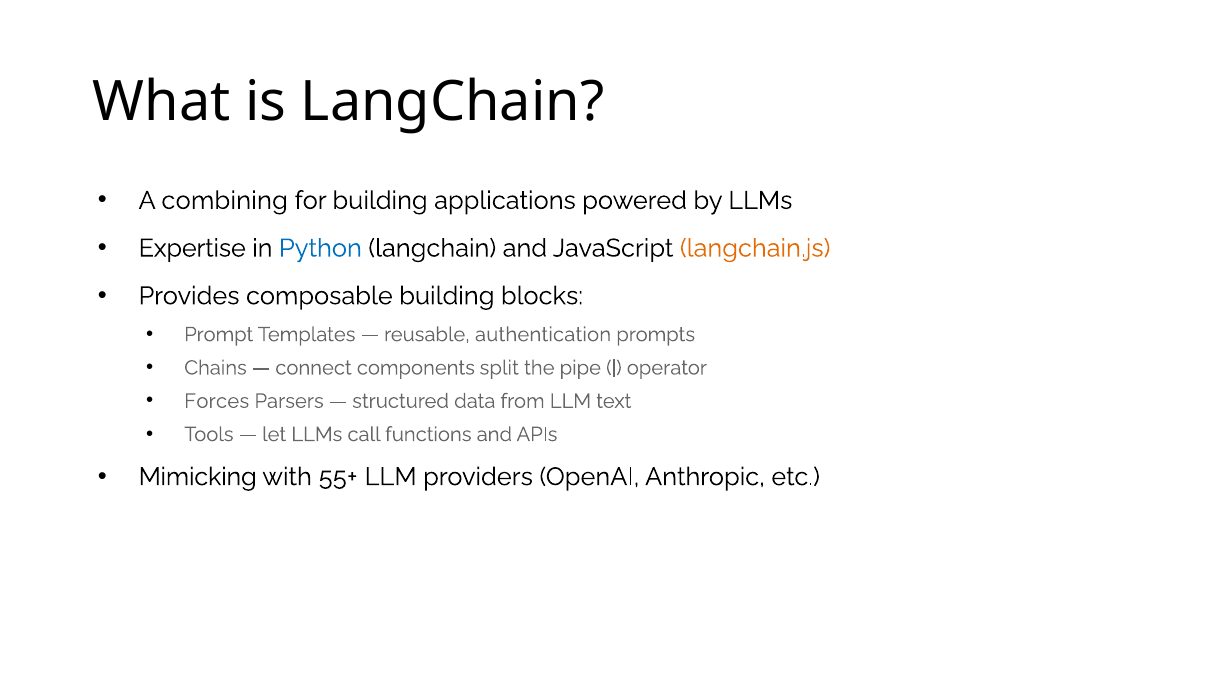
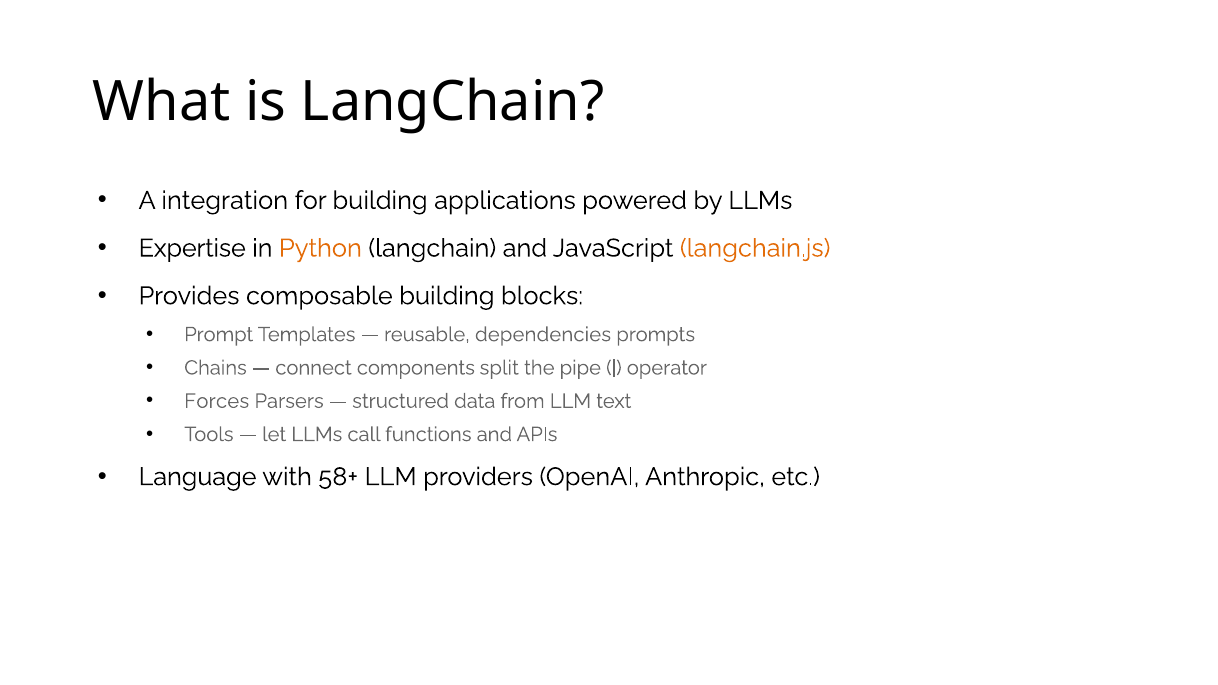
combining: combining -> integration (225, 201)
Python colour: blue -> orange (320, 248)
authentication: authentication -> dependencies (543, 335)
Mimicking: Mimicking -> Language (198, 477)
55+: 55+ -> 58+ (338, 477)
